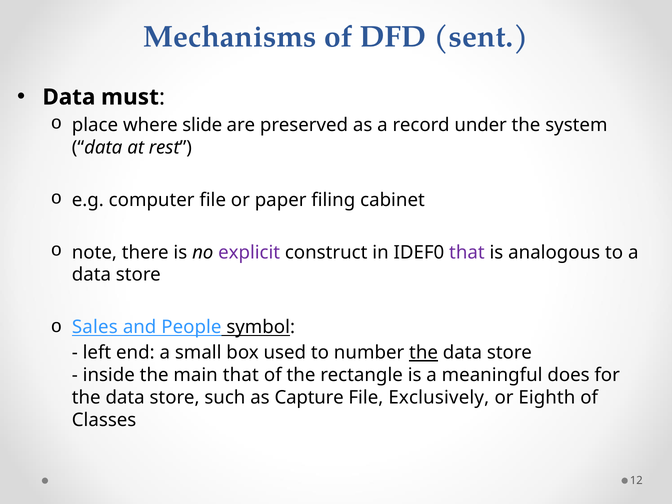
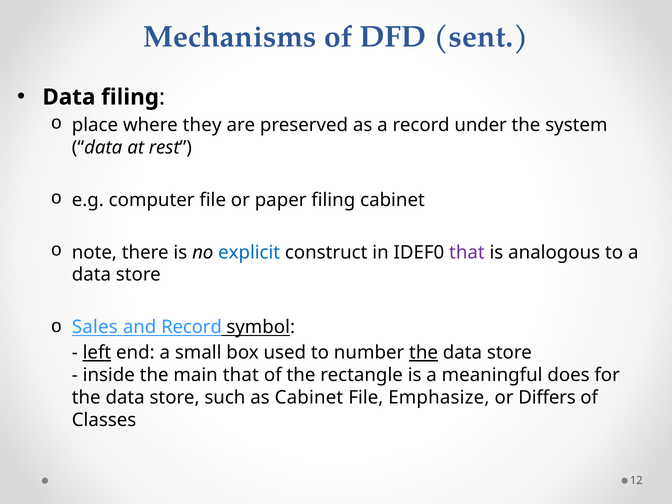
Data must: must -> filing (130, 97)
slide: slide -> they (202, 125)
explicit colour: purple -> blue (249, 252)
and People: People -> Record (192, 327)
left underline: none -> present (97, 353)
as Capture: Capture -> Cabinet (309, 398)
Exclusively: Exclusively -> Emphasize (439, 398)
Eighth: Eighth -> Differs (547, 398)
